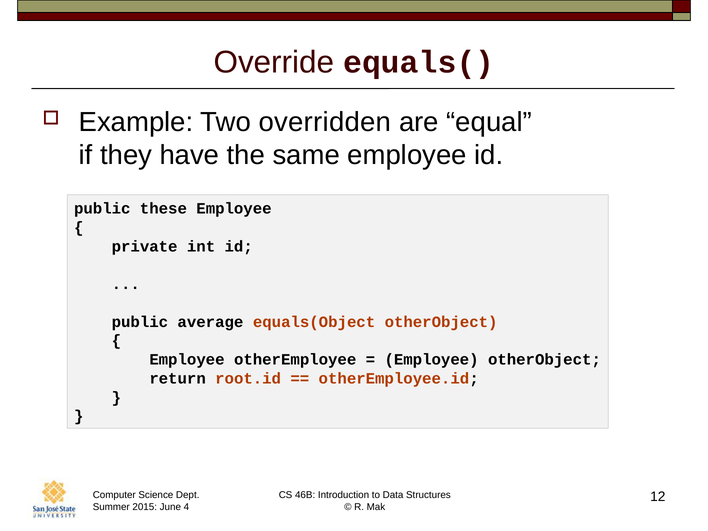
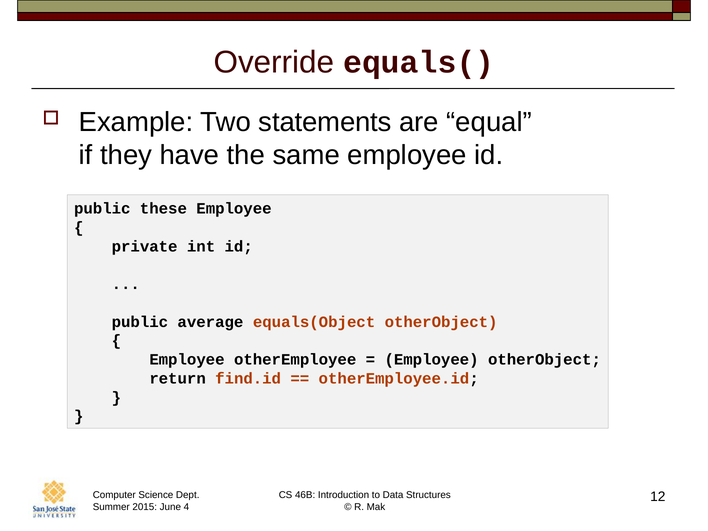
overridden: overridden -> statements (325, 122)
root.id: root.id -> find.id (248, 379)
